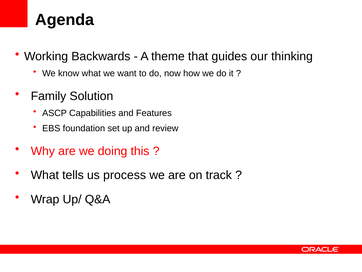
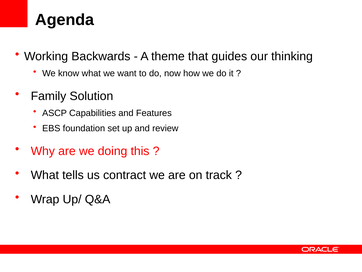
process: process -> contract (125, 175)
